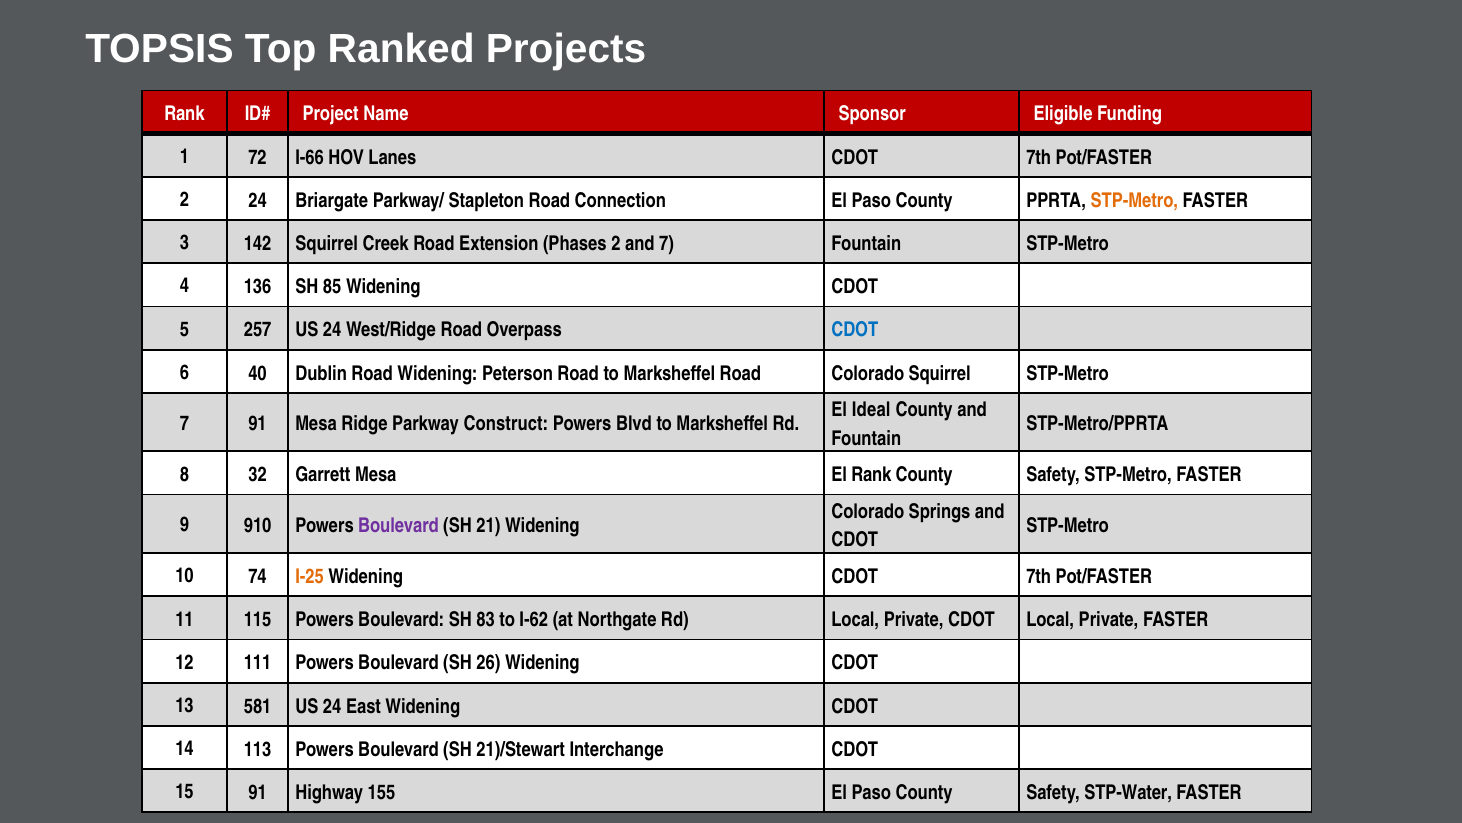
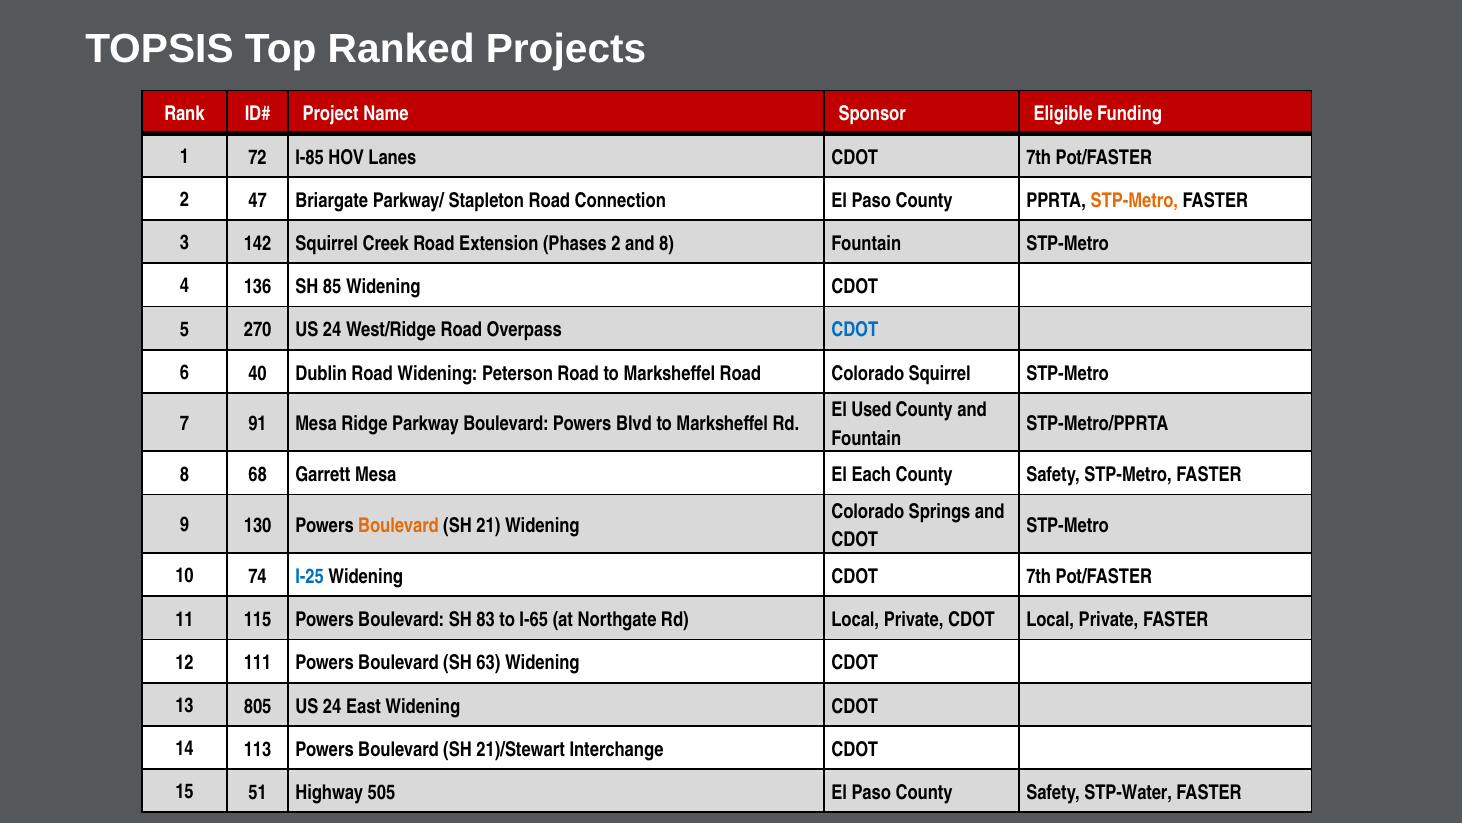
I-66: I-66 -> I-85 (310, 157)
2 24: 24 -> 47 (258, 200)
and 7: 7 -> 8 (667, 244)
257: 257 -> 270 (258, 330)
Ideal: Ideal -> Used (871, 410)
Parkway Construct: Construct -> Boulevard (506, 424)
32: 32 -> 68 (258, 475)
El Rank: Rank -> Each (871, 475)
910: 910 -> 130 (258, 526)
Boulevard colour: purple -> orange (399, 526)
I-25 colour: orange -> blue (310, 576)
I-62: I-62 -> I-65 (534, 620)
26: 26 -> 63 (488, 663)
581: 581 -> 805 (258, 706)
15 91: 91 -> 51 (258, 792)
155: 155 -> 505 (382, 792)
